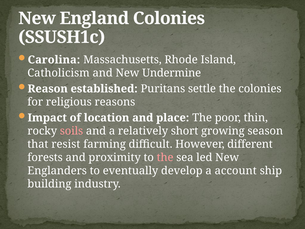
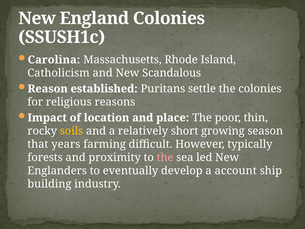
Undermine: Undermine -> Scandalous (172, 73)
soils colour: pink -> yellow (72, 131)
resist: resist -> years (66, 144)
different: different -> typically (250, 144)
